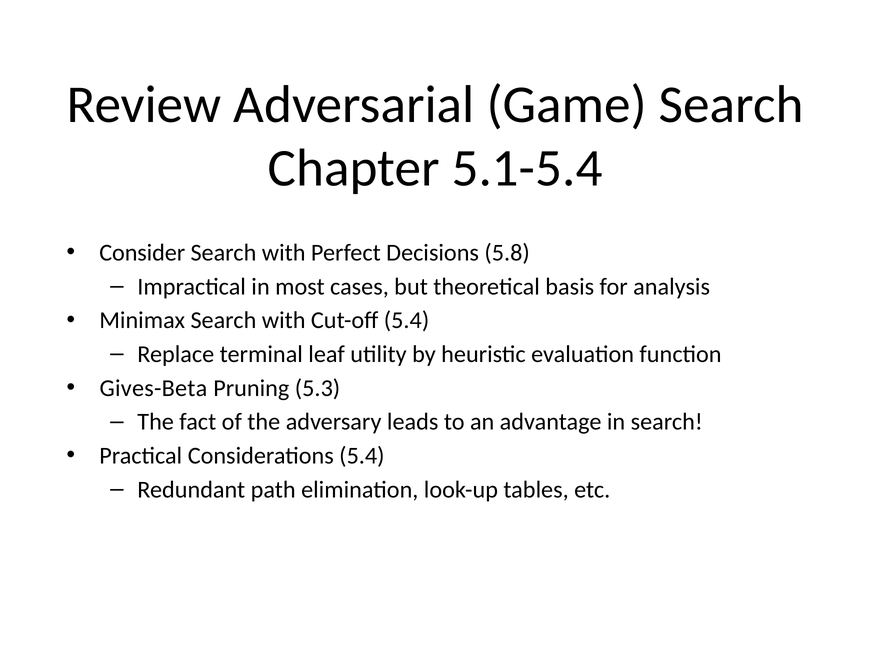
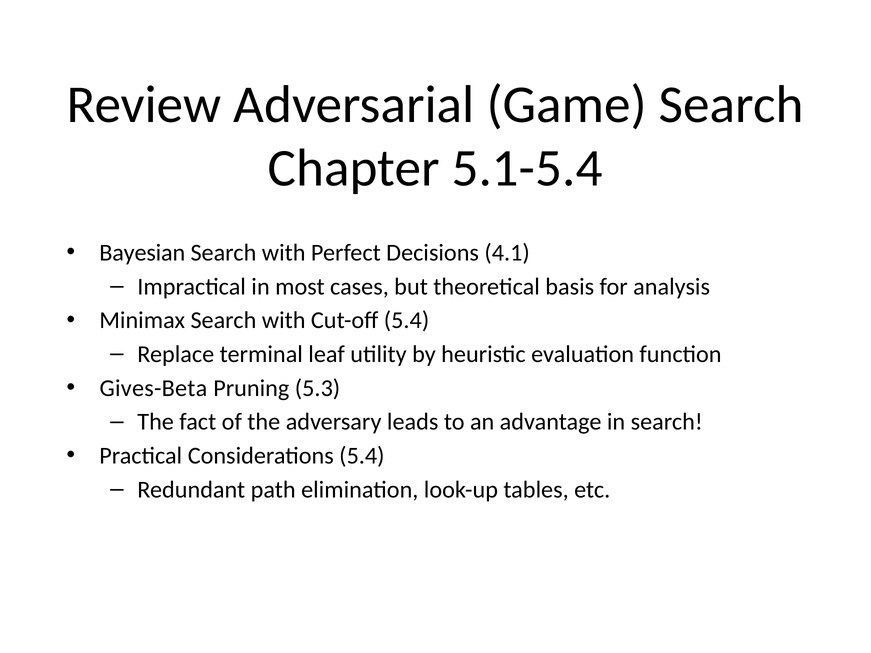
Consider: Consider -> Bayesian (142, 253)
5.8: 5.8 -> 4.1 (507, 253)
